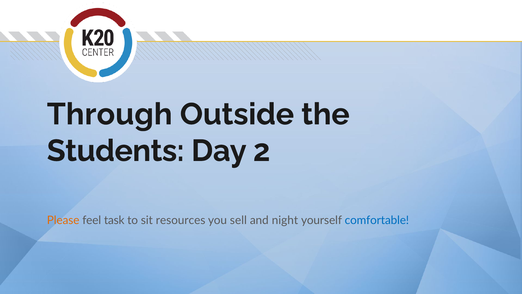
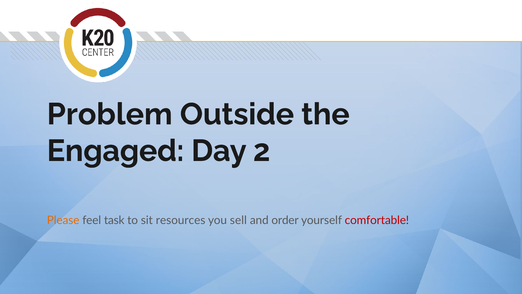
Through: Through -> Problem (110, 114)
Students: Students -> Engaged (116, 151)
night: night -> order (285, 220)
comfortable colour: blue -> red (377, 220)
